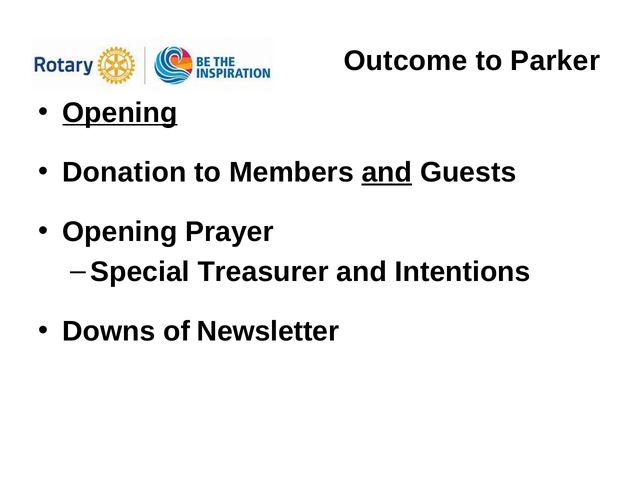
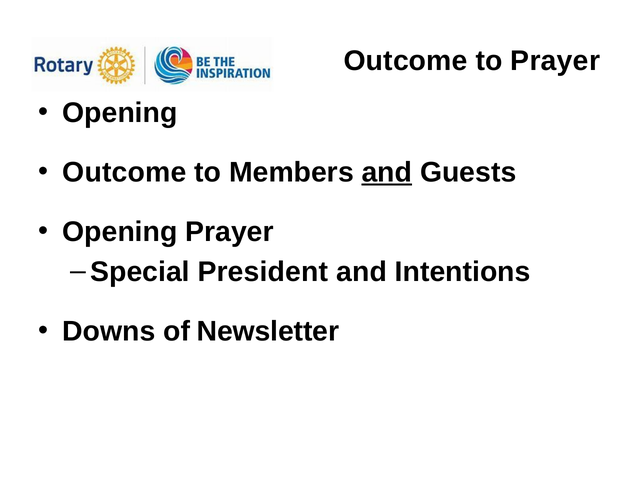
to Parker: Parker -> Prayer (555, 61)
Opening underline: present -> none (120, 113)
Donation: Donation -> Outcome (124, 172)
Treasurer: Treasurer -> President (263, 272)
